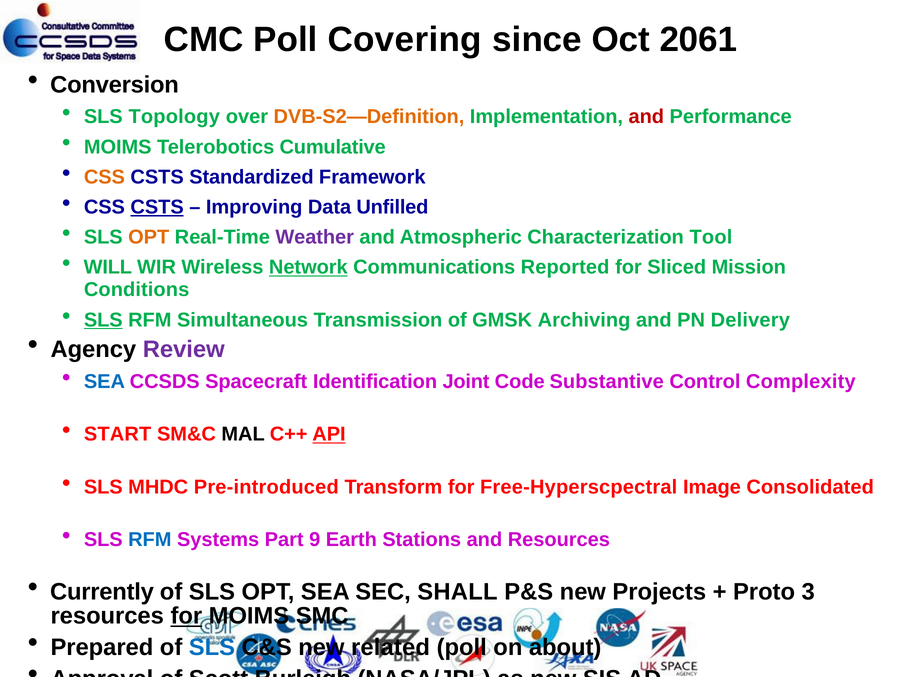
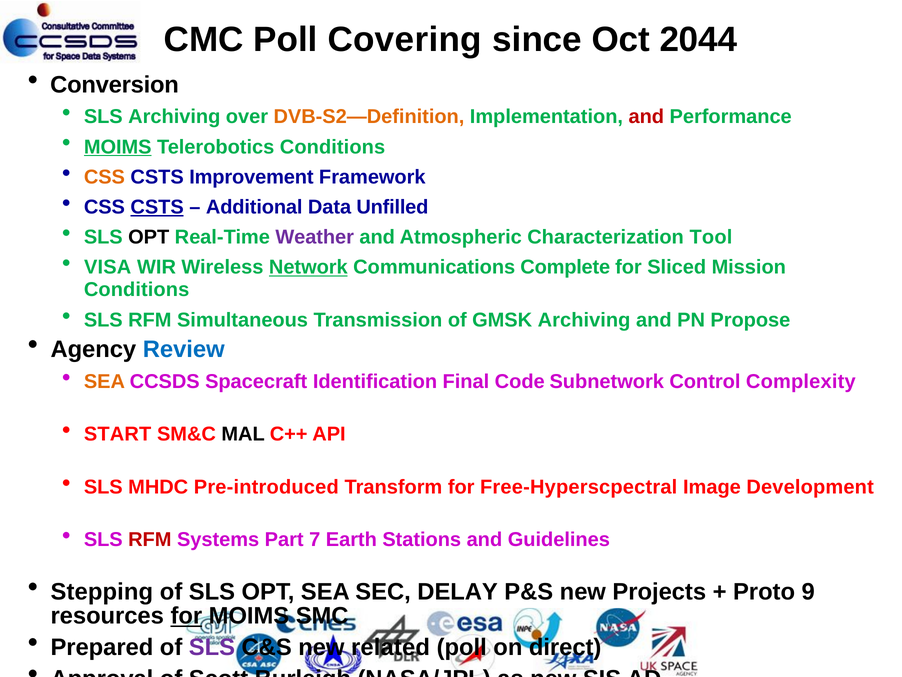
2061: 2061 -> 2044 (698, 39)
SLS Topology: Topology -> Archiving (174, 117)
MOIMS underline: none -> present (118, 147)
Telerobotics Cumulative: Cumulative -> Conditions (332, 147)
Standardized: Standardized -> Improvement (251, 177)
Improving: Improving -> Additional (254, 207)
OPT colour: orange -> black (149, 237)
WILL: WILL -> VISA (108, 267)
Reported: Reported -> Complete (565, 267)
SLS underline: present -> none (103, 320)
Delivery: Delivery -> Propose (750, 320)
Review colour: purple -> blue (184, 349)
SEA colour: blue -> orange (104, 381)
Joint: Joint -> Final (466, 381)
Substantive: Substantive -> Subnetwork (607, 381)
API underline: present -> none (329, 434)
Consolidated: Consolidated -> Development (810, 487)
RFM colour: blue -> red (150, 539)
9: 9 -> 7 (315, 539)
and Resources: Resources -> Guidelines (559, 539)
Currently: Currently -> Stepping (102, 591)
SHALL: SHALL -> DELAY (458, 591)
3: 3 -> 9 (808, 591)
SLS colour: blue -> purple (212, 647)
about: about -> direct (565, 647)
